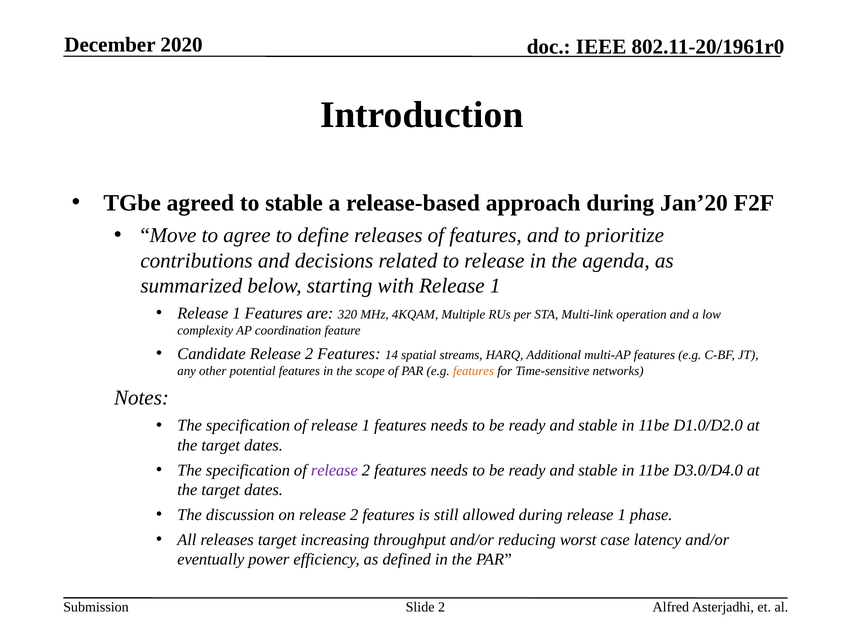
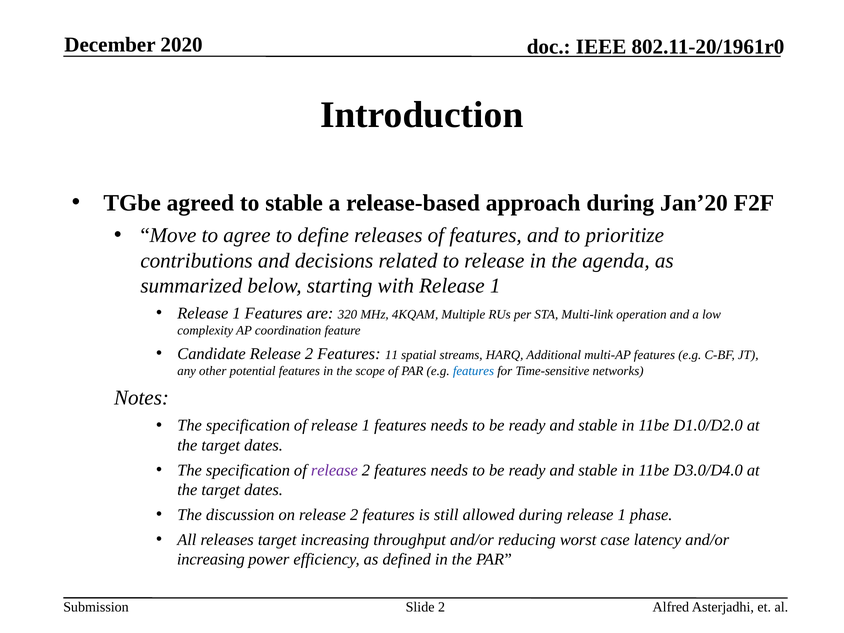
14: 14 -> 11 (392, 355)
features colour: orange -> blue (473, 371)
eventually: eventually -> increasing (211, 560)
